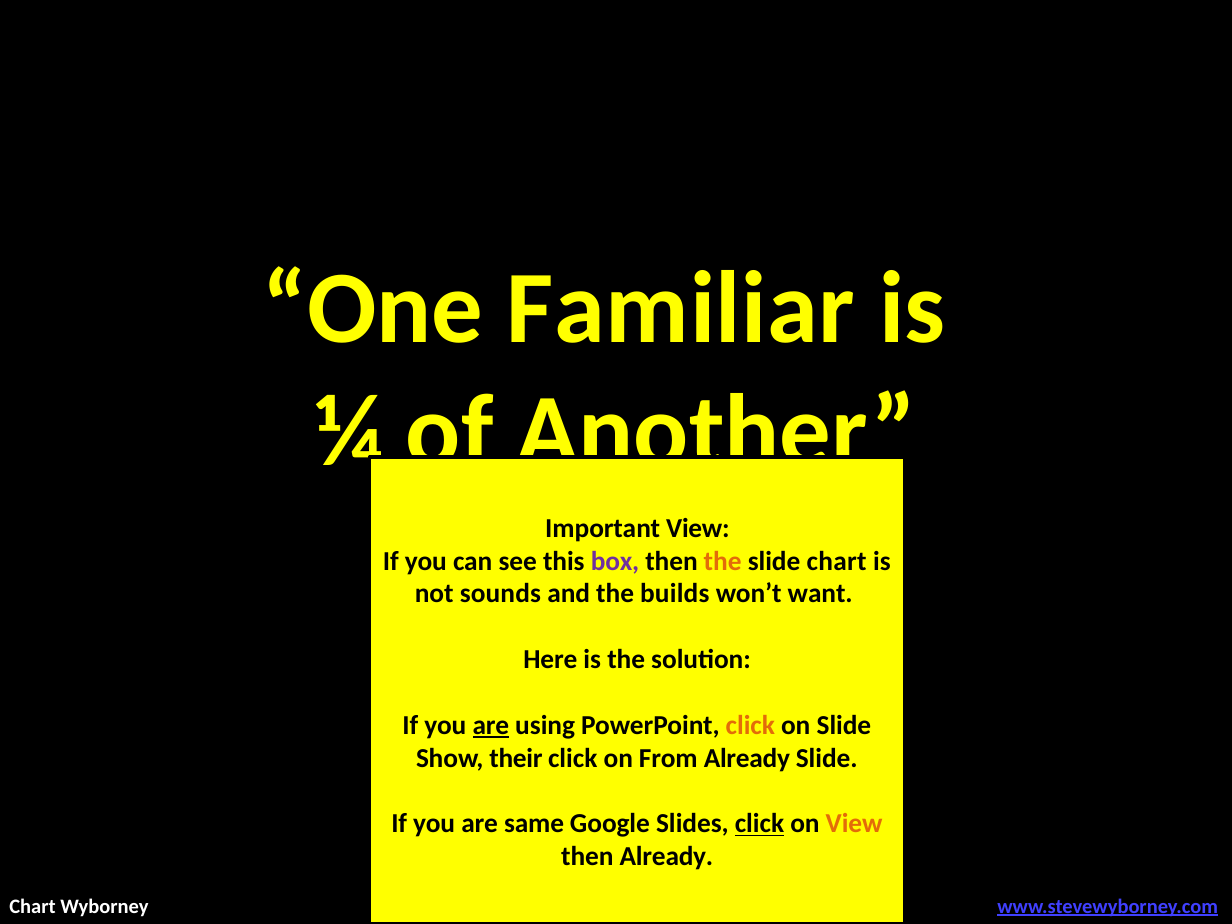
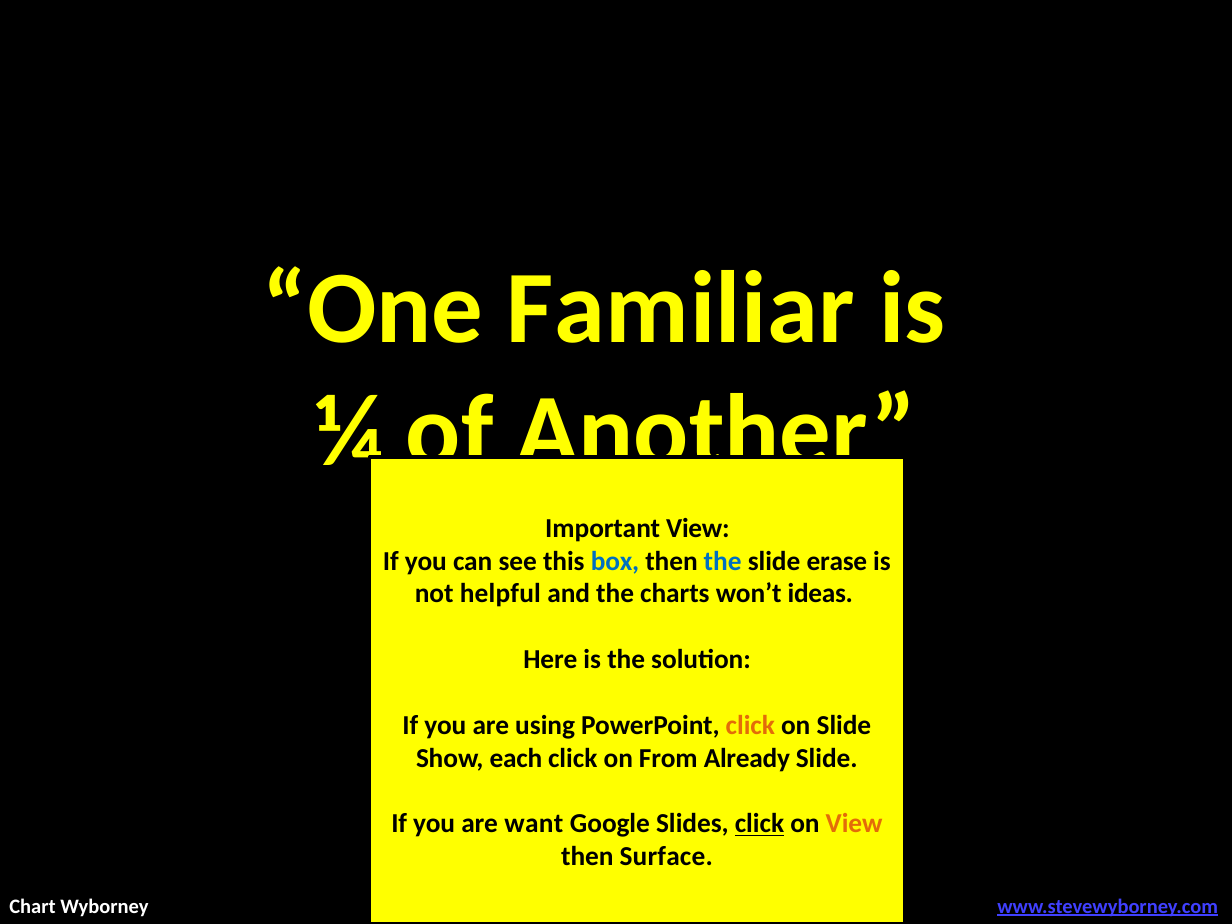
box colour: purple -> blue (615, 561)
the colour: orange -> blue (723, 561)
slide chart: chart -> erase (837, 561)
sounds: sounds -> helpful (500, 594)
builds: builds -> charts (675, 594)
want: want -> ideas (820, 594)
are underline: present -> none (491, 725)
their: their -> each (516, 758)
same: same -> want (534, 824)
then Already: Already -> Surface (666, 857)
